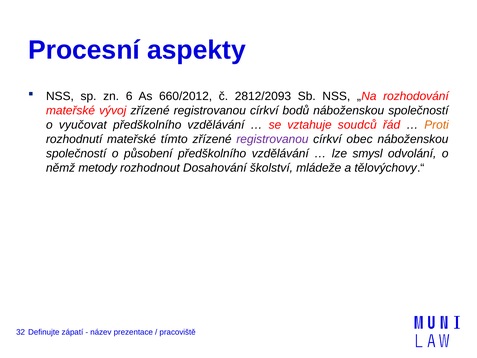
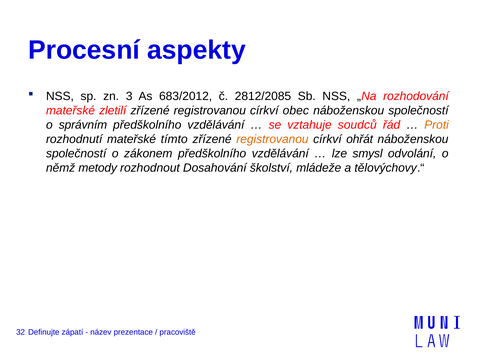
6: 6 -> 3 (129, 96)
660/2012: 660/2012 -> 683/2012 (186, 96)
2812/2093: 2812/2093 -> 2812/2085 (263, 96)
vývoj: vývoj -> zletilí (113, 111)
bodů: bodů -> obec (296, 111)
vyučovat: vyučovat -> správním (83, 125)
registrovanou colour: purple -> orange (272, 139)
obec: obec -> ohřát (360, 139)
působení: působení -> zákonem (148, 153)
